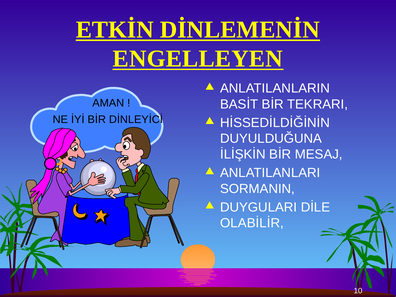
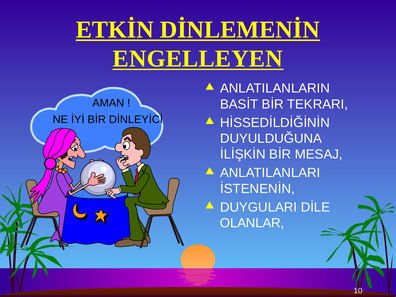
SORMANIN: SORMANIN -> İSTENENİN (257, 189)
OLABİLİR: OLABİLİR -> OLANLAR (252, 223)
